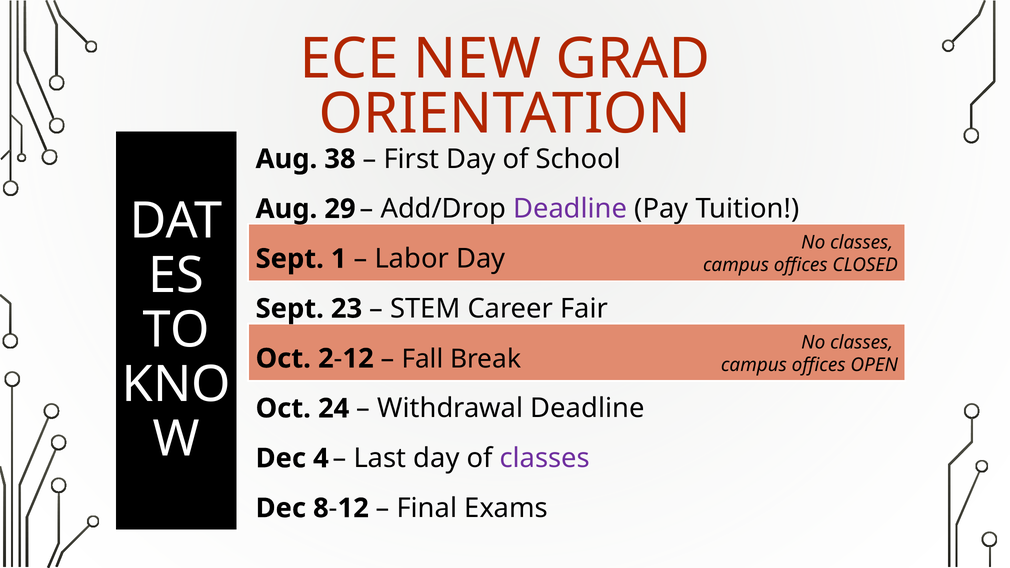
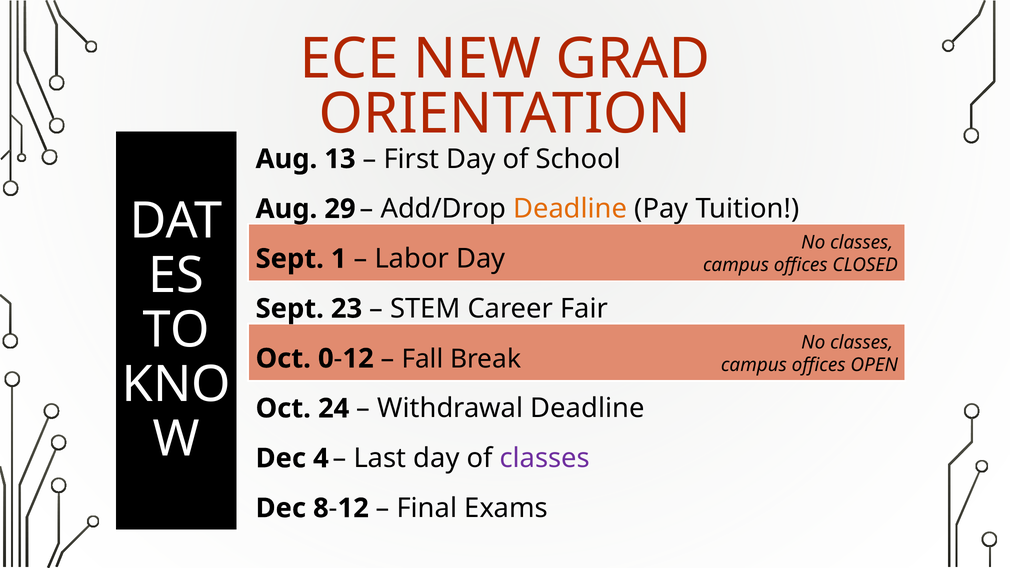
38: 38 -> 13 (340, 159)
Deadline colour: purple -> orange (570, 209)
2: 2 -> 0 (326, 359)
